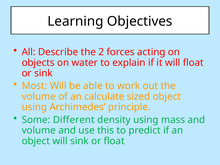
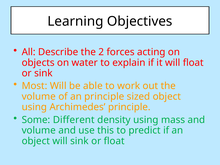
an calculate: calculate -> principle (104, 97)
